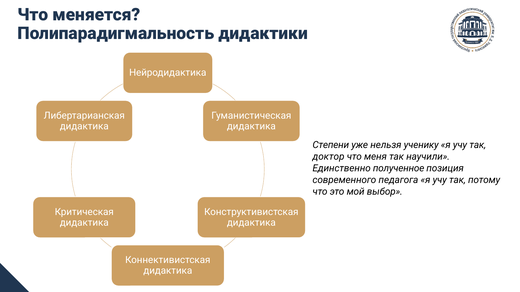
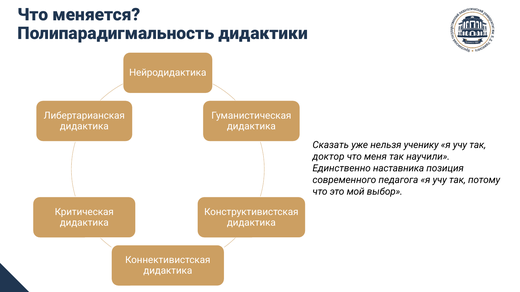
Степени: Степени -> Сказать (331, 145)
полученное: полученное -> наставника (399, 169)
